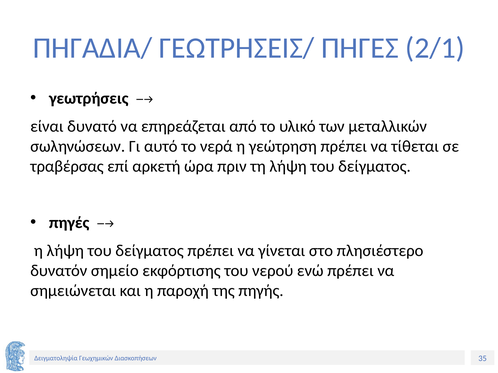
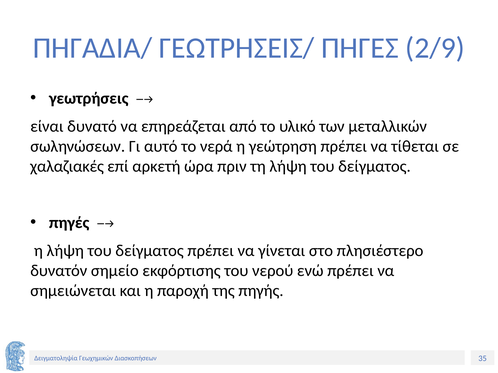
2/1: 2/1 -> 2/9 (435, 48)
τραβέρσας: τραβέρσας -> χαλαζιακές (67, 166)
